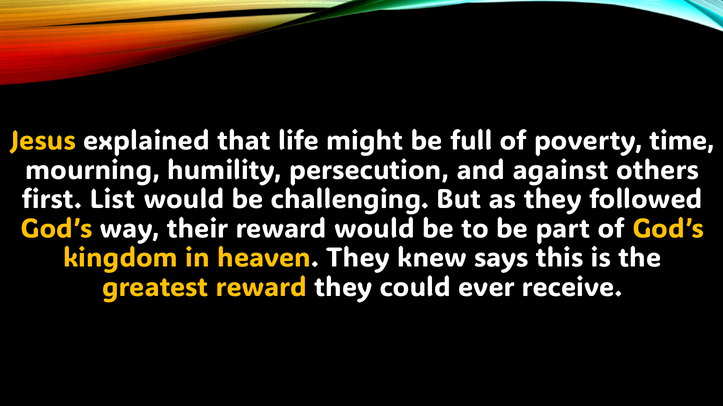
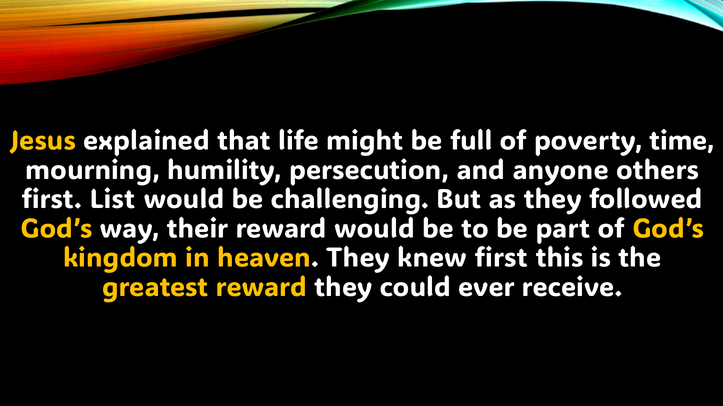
against: against -> anyone (561, 171)
knew says: says -> first (501, 258)
